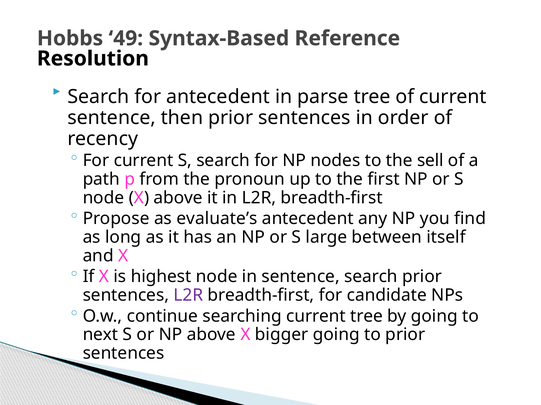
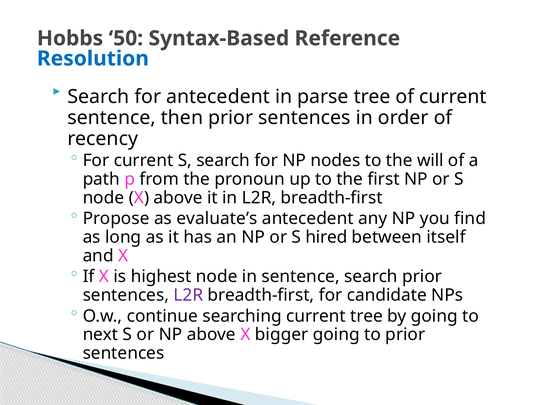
49: 49 -> 50 (126, 38)
Resolution colour: black -> blue (93, 59)
sell: sell -> will (430, 161)
large: large -> hired (326, 238)
